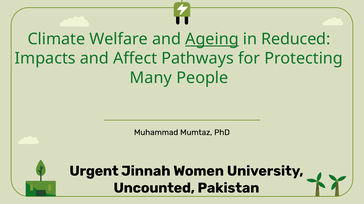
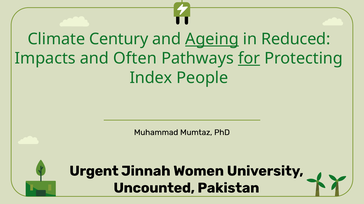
Welfare: Welfare -> Century (119, 39)
Affect: Affect -> Often (135, 59)
for underline: none -> present (249, 59)
Many: Many -> Index (151, 78)
